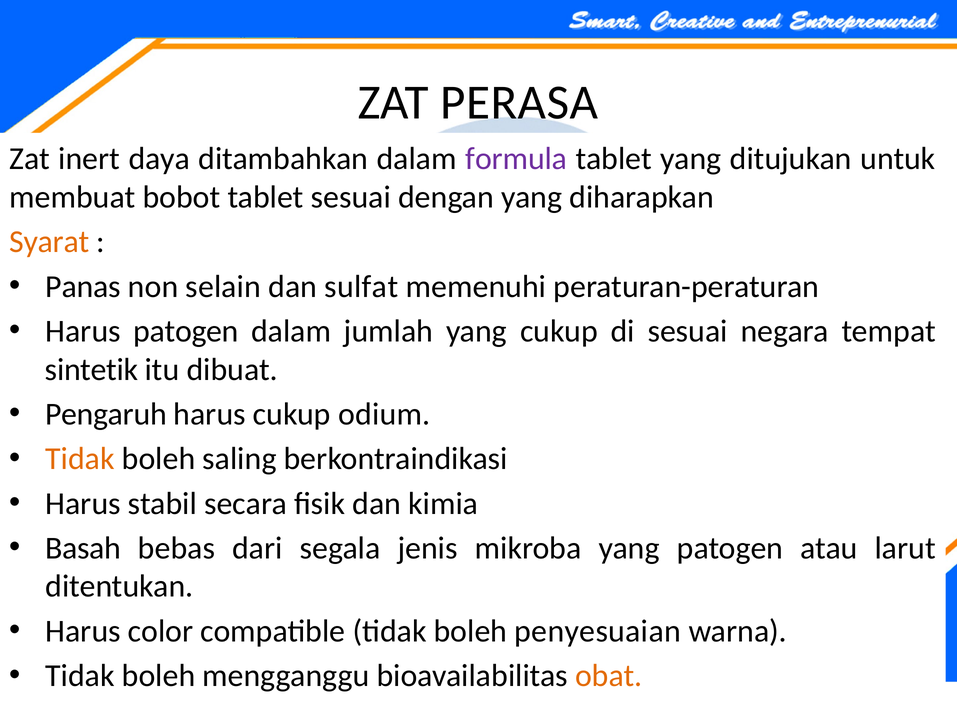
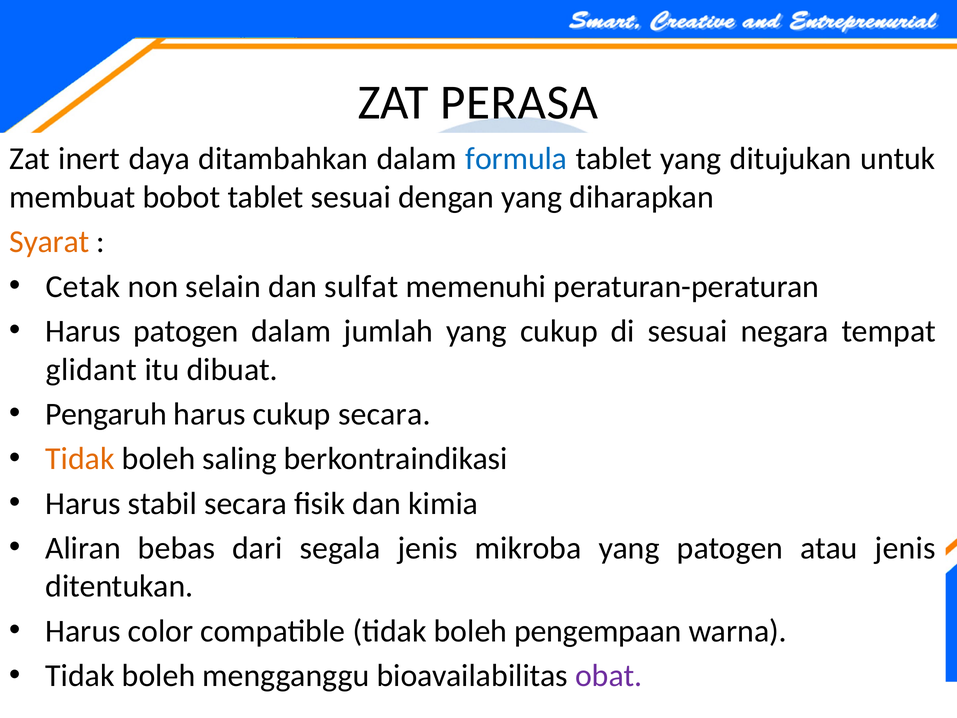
formula colour: purple -> blue (516, 159)
Panas: Panas -> Cetak (83, 286)
sintetik: sintetik -> glidant (91, 369)
cukup odium: odium -> secara (384, 414)
Basah: Basah -> Aliran (83, 548)
atau larut: larut -> jenis (905, 548)
penyesuaian: penyesuaian -> pengempaan (598, 631)
obat colour: orange -> purple (609, 676)
